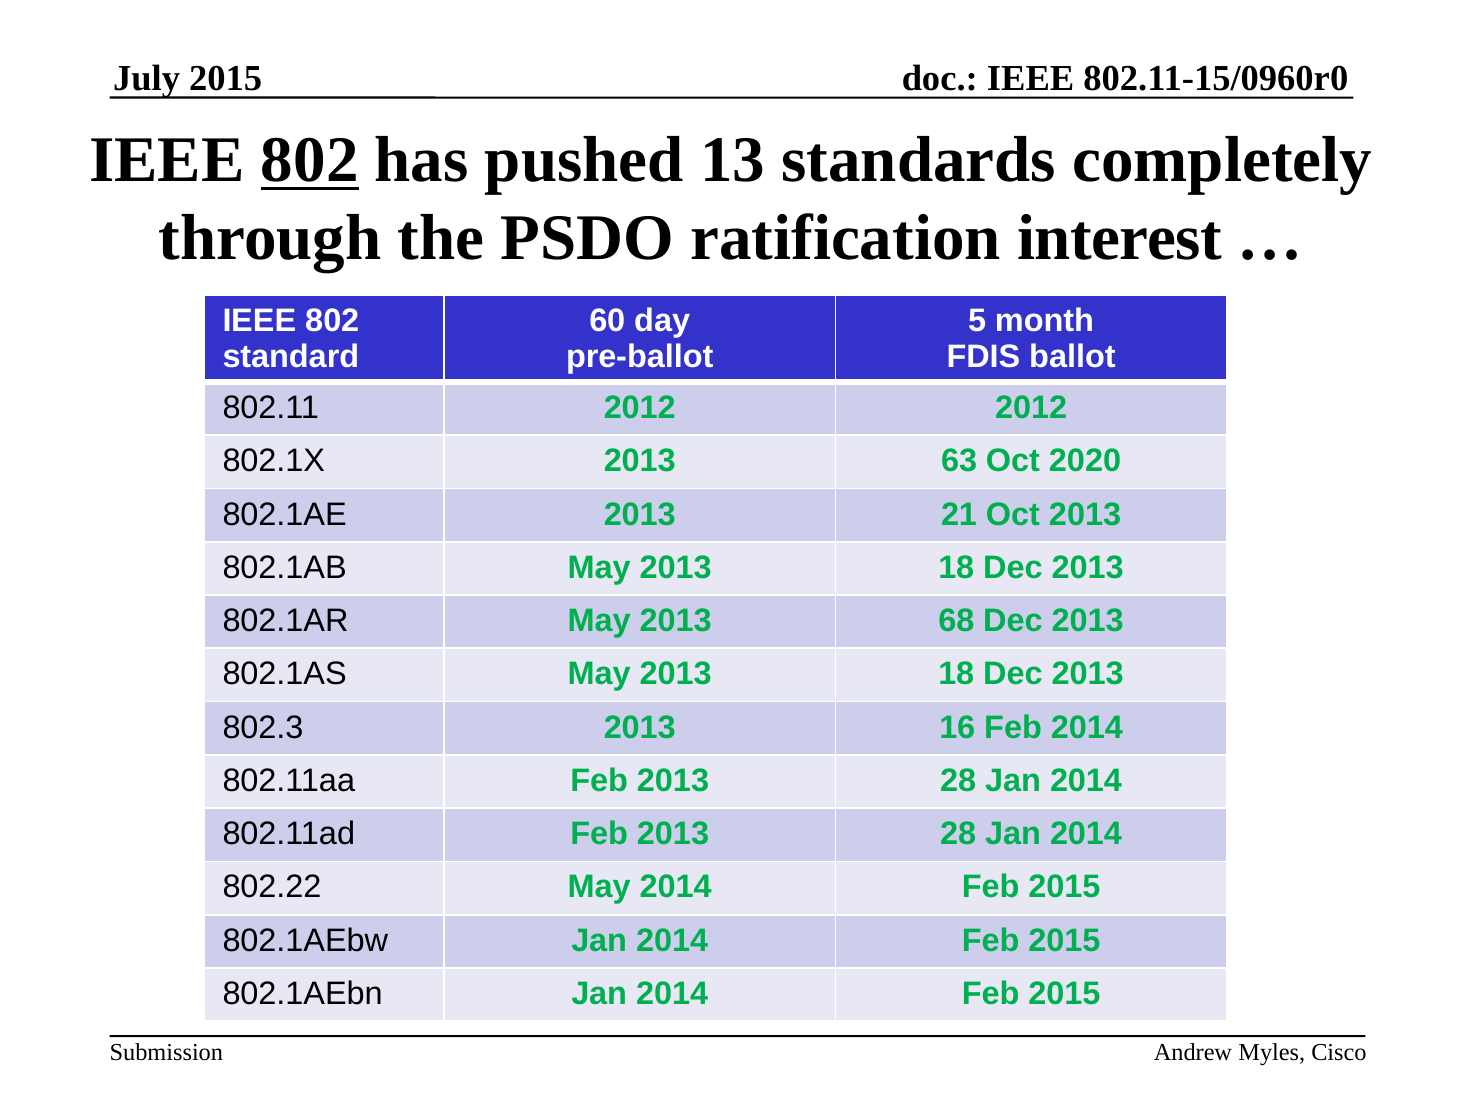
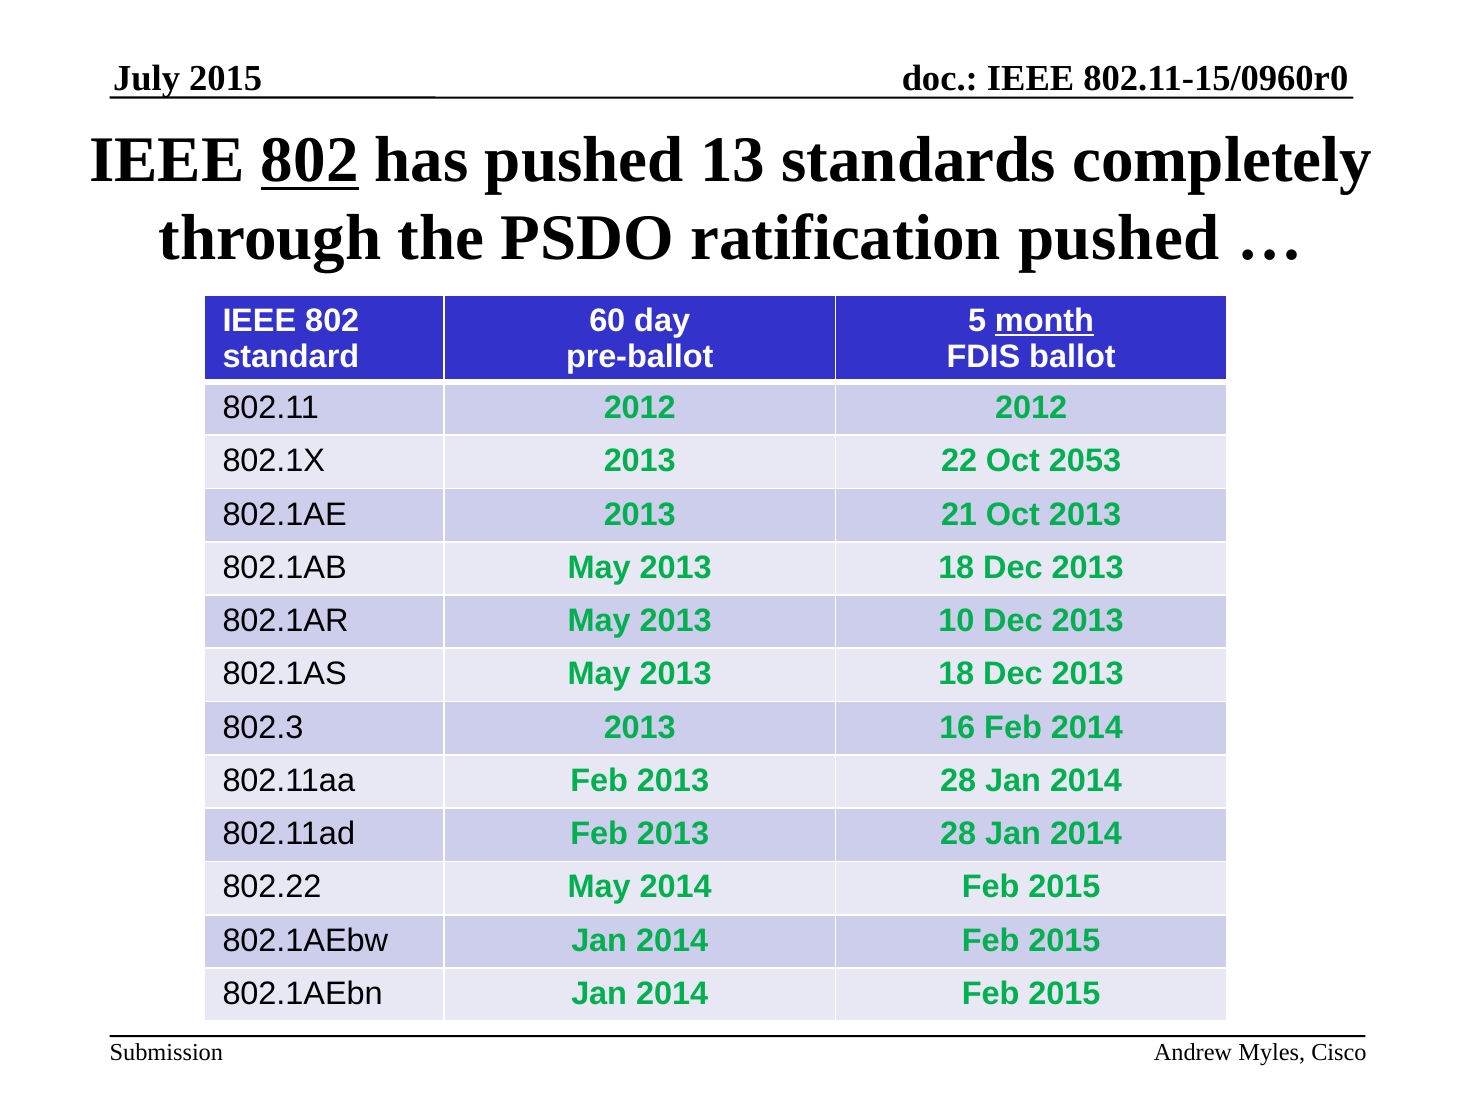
ratification interest: interest -> pushed (1119, 239)
month underline: none -> present (1044, 321)
63: 63 -> 22 (959, 461)
2020: 2020 -> 2053 (1085, 461)
68: 68 -> 10 (956, 621)
